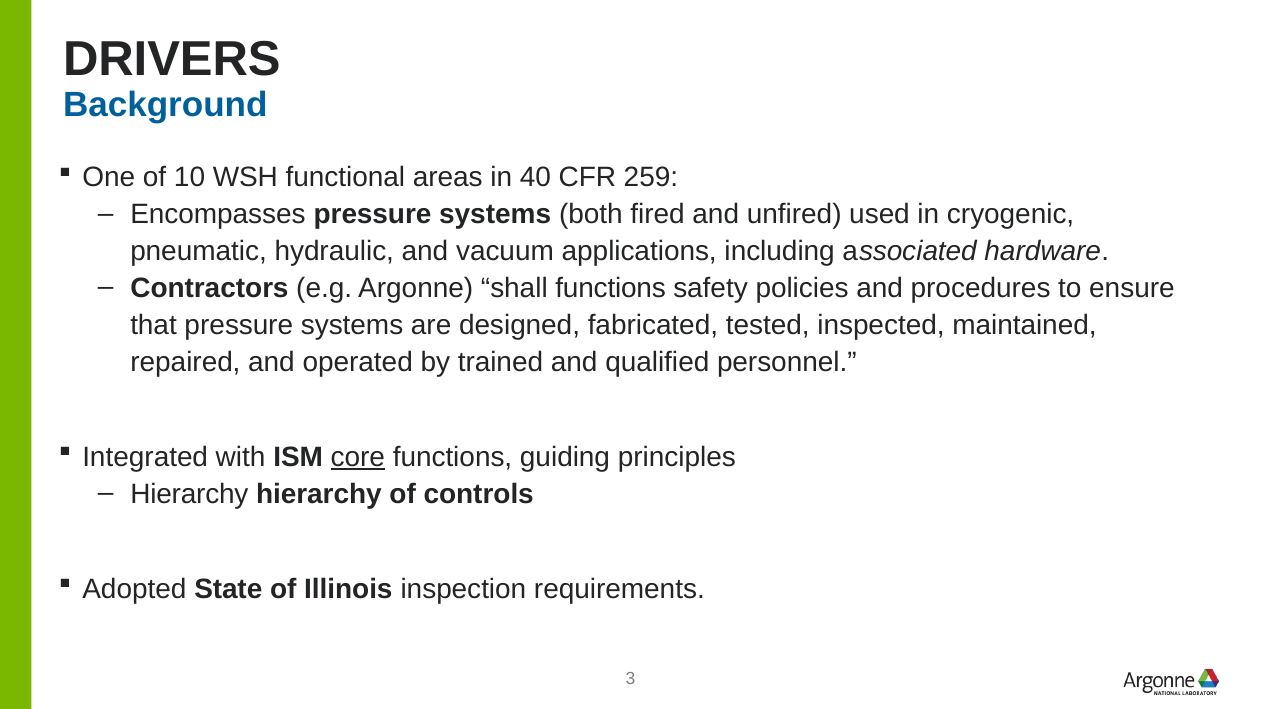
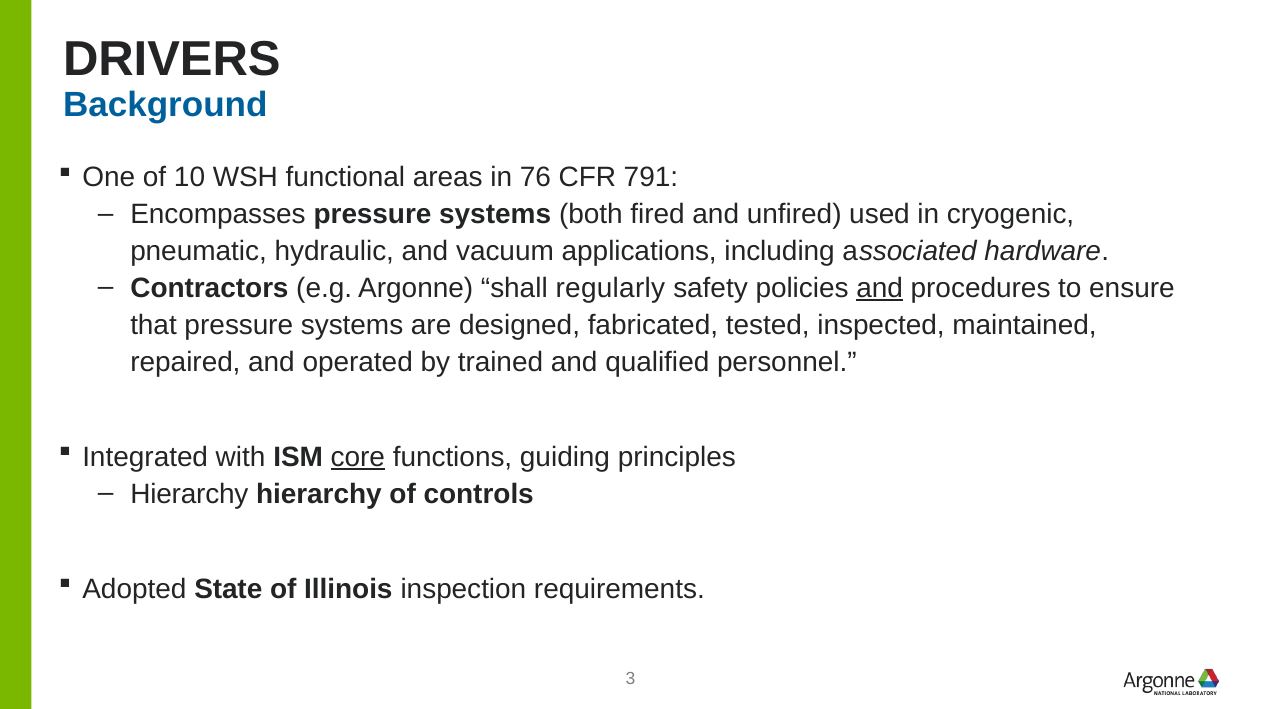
40: 40 -> 76 (535, 178)
259: 259 -> 791 (651, 178)
shall functions: functions -> regularly (610, 288)
and underline: none -> present (880, 288)
